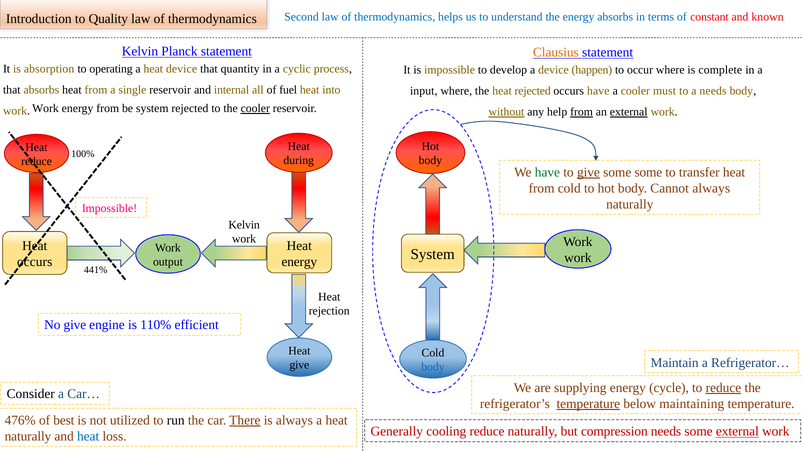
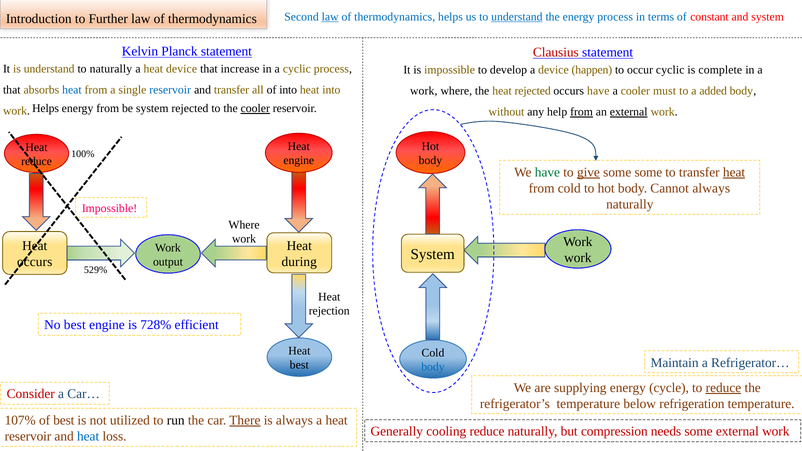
law underline: none -> present (330, 17)
understand underline: none -> present (517, 17)
energy absorbs: absorbs -> process (615, 17)
and known: known -> system (768, 17)
Quality: Quality -> Further (108, 19)
Clausius colour: orange -> red (556, 52)
is absorption: absorption -> understand (49, 69)
to operating: operating -> naturally (111, 69)
quantity: quantity -> increase (240, 69)
occur where: where -> cyclic (670, 70)
heat colour: black -> blue (72, 90)
reservoir colour: black -> blue (170, 90)
and internal: internal -> transfer (232, 90)
of fuel: fuel -> into (288, 90)
input: input -> work (424, 91)
a needs: needs -> added (713, 91)
Work: Work -> Helps (46, 108)
without underline: present -> none (506, 112)
during: during -> engine (299, 161)
heat underline: none -> present (734, 172)
Kelvin: Kelvin -> Where (244, 225)
energy: energy -> during (299, 262)
441%: 441% -> 529% (96, 270)
No give: give -> best (75, 325)
110%: 110% -> 728% (156, 325)
give: give -> best (299, 365)
Consider colour: black -> red (31, 394)
temperature underline: present -> none (588, 404)
maintaining: maintaining -> refrigeration (692, 404)
476%: 476% -> 107% (20, 420)
external underline: present -> none (737, 432)
naturally: naturally -> reservoir (28, 437)
